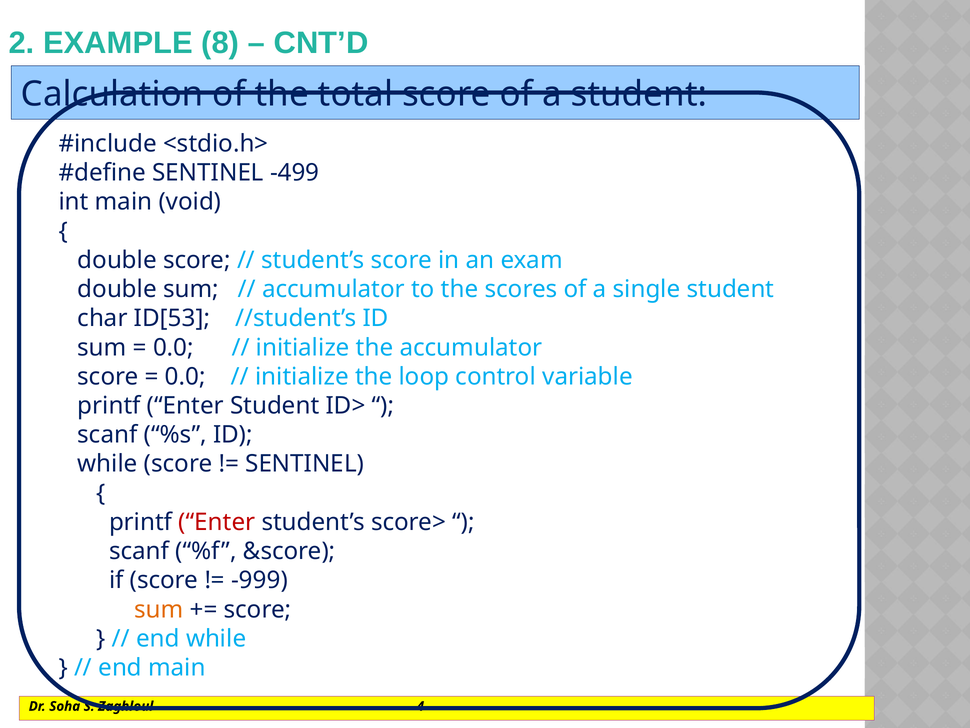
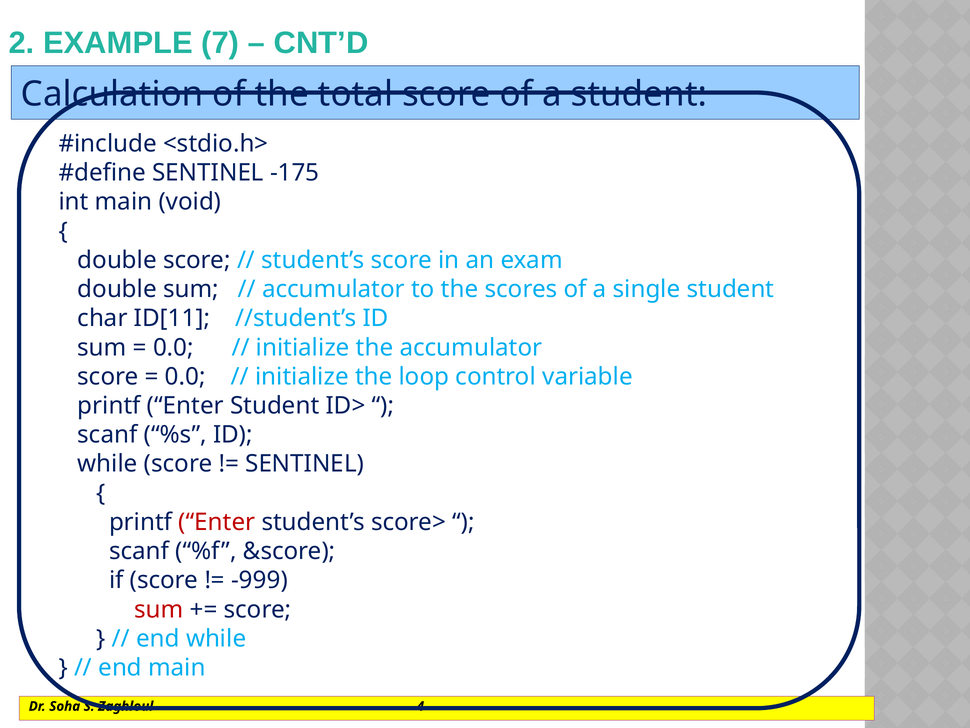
8: 8 -> 7 (220, 43)
-499: -499 -> -175 (295, 173)
ID[53: ID[53 -> ID[11 (172, 318)
sum colour: orange -> red (159, 609)
